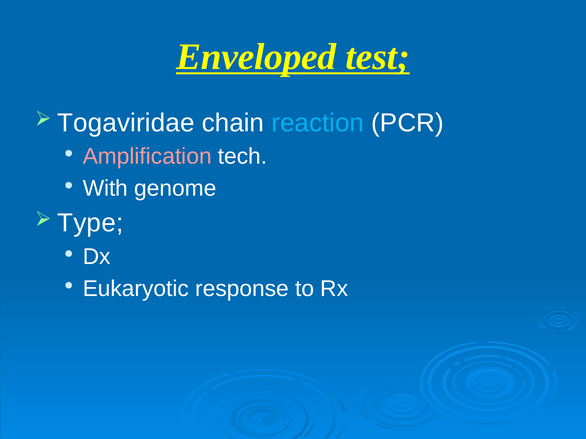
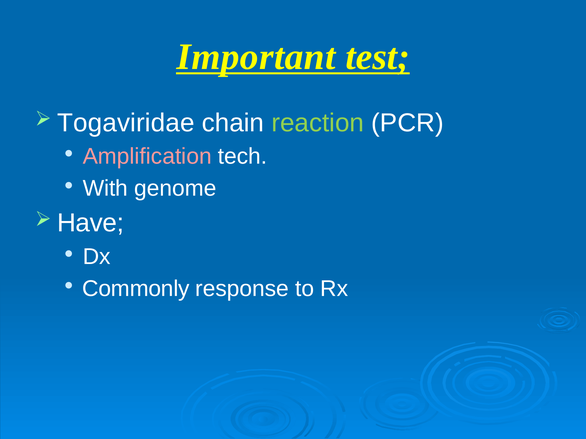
Enveloped: Enveloped -> Important (256, 57)
reaction colour: light blue -> light green (318, 123)
Type: Type -> Have (91, 223)
Eukaryotic: Eukaryotic -> Commonly (136, 289)
